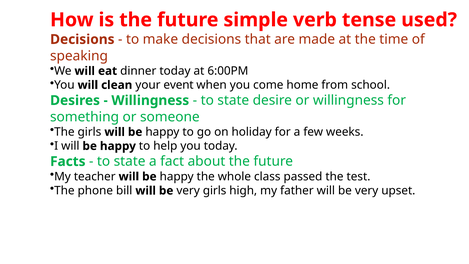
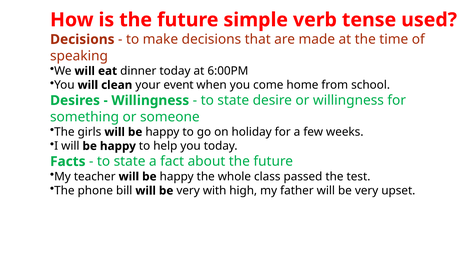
very girls: girls -> with (215, 191)
